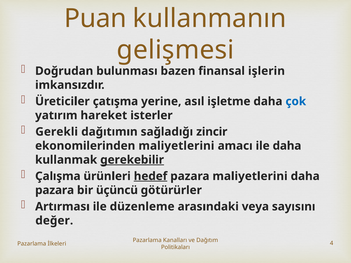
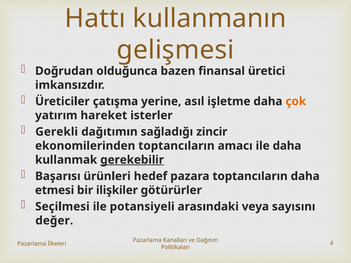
Puan: Puan -> Hattı (95, 19)
bulunması: bulunması -> olduğunca (127, 71)
işlerin: işlerin -> üretici (267, 71)
çok colour: blue -> orange (296, 101)
ekonomilerinden maliyetlerini: maliyetlerini -> toptancıların (176, 146)
Çalışma: Çalışma -> Başarısı (58, 176)
hedef underline: present -> none (151, 176)
pazara maliyetlerini: maliyetlerini -> toptancıların (250, 176)
pazara: pazara -> etmesi (55, 190)
üçüncü: üçüncü -> ilişkiler (117, 190)
Artırması: Artırması -> Seçilmesi (62, 207)
düzenleme: düzenleme -> potansiyeli (142, 207)
